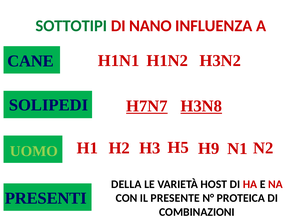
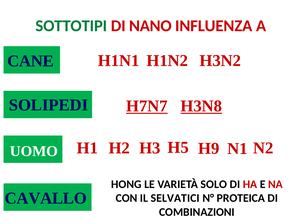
UOMO colour: light green -> white (34, 151)
DELLA: DELLA -> HONG (126, 184)
HOST: HOST -> SOLO (214, 184)
PRESENTI: PRESENTI -> CAVALLO (46, 199)
PRESENTE: PRESENTE -> SELVATICI (175, 198)
